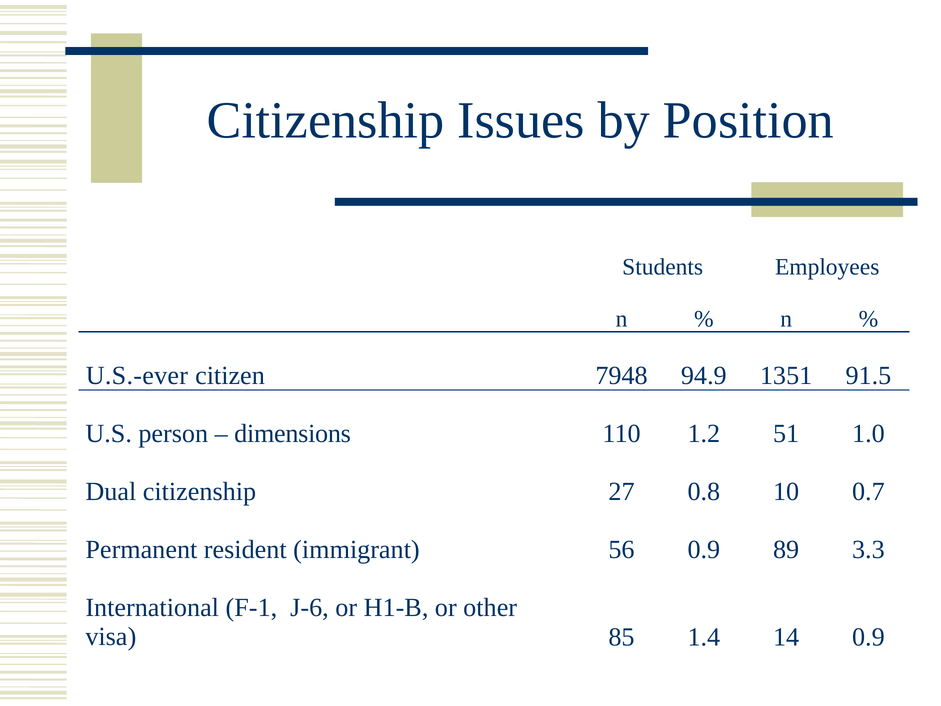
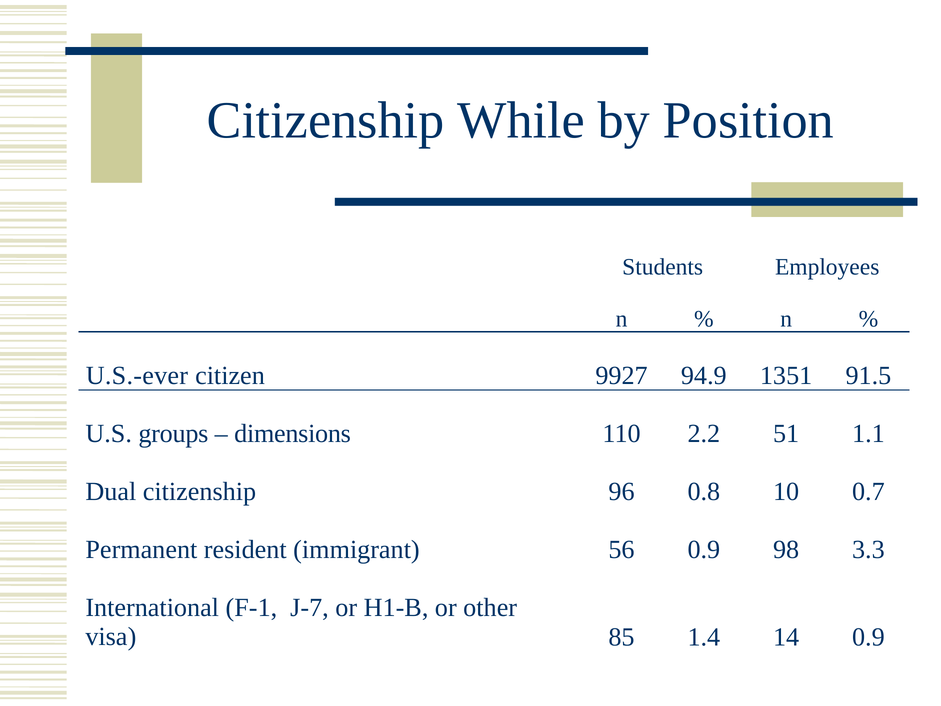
Issues: Issues -> While (521, 120)
7948: 7948 -> 9927 (622, 375)
person: person -> groups (173, 433)
1.2: 1.2 -> 2.2 (704, 433)
1.0: 1.0 -> 1.1 (868, 433)
27: 27 -> 96 (622, 492)
89: 89 -> 98 (786, 550)
J-6: J-6 -> J-7 (310, 608)
